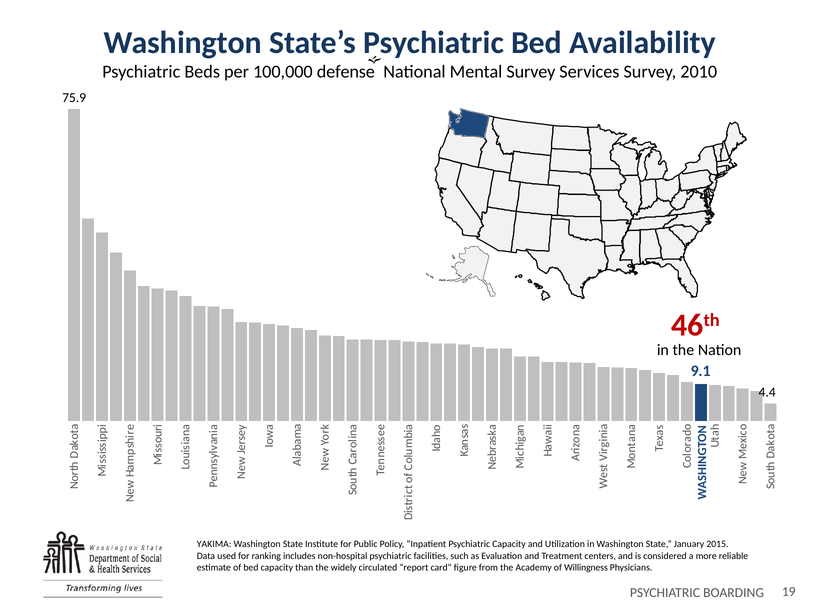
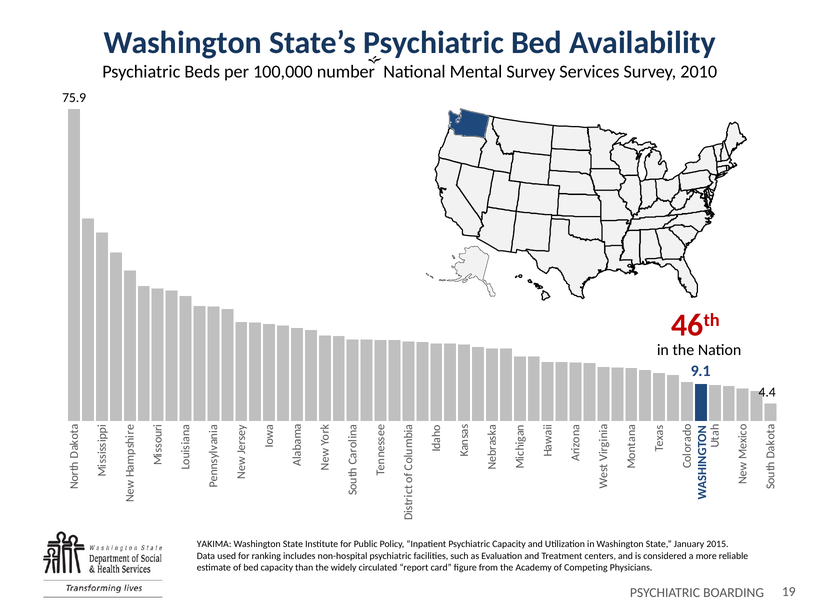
defense: defense -> number (346, 72)
Willingness: Willingness -> Competing (586, 567)
